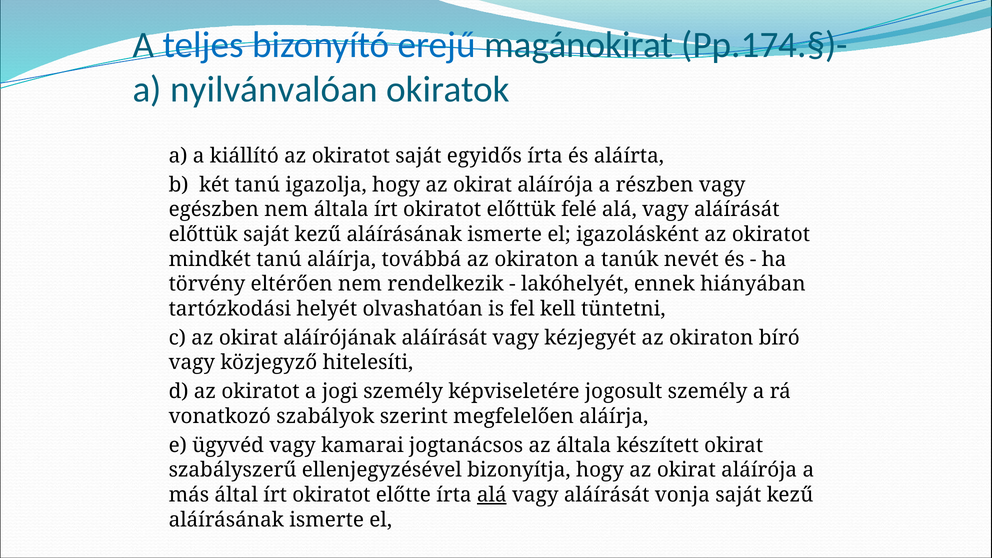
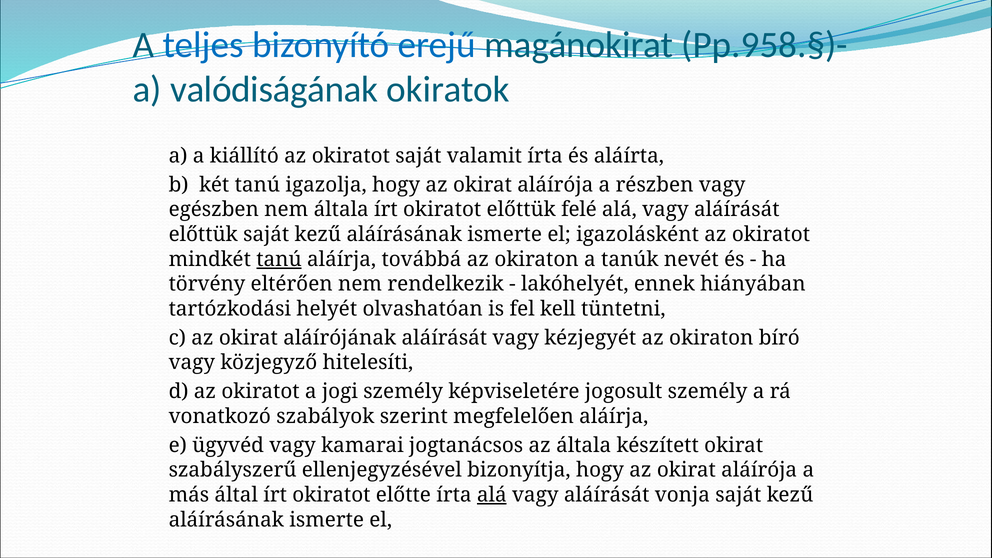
Pp.174.§)-: Pp.174.§)- -> Pp.958.§)- (765, 45)
nyilvánvalóan: nyilvánvalóan -> valódiságának (274, 89)
egyidős: egyidős -> valamit (484, 156)
tanú underline: none -> present (279, 259)
